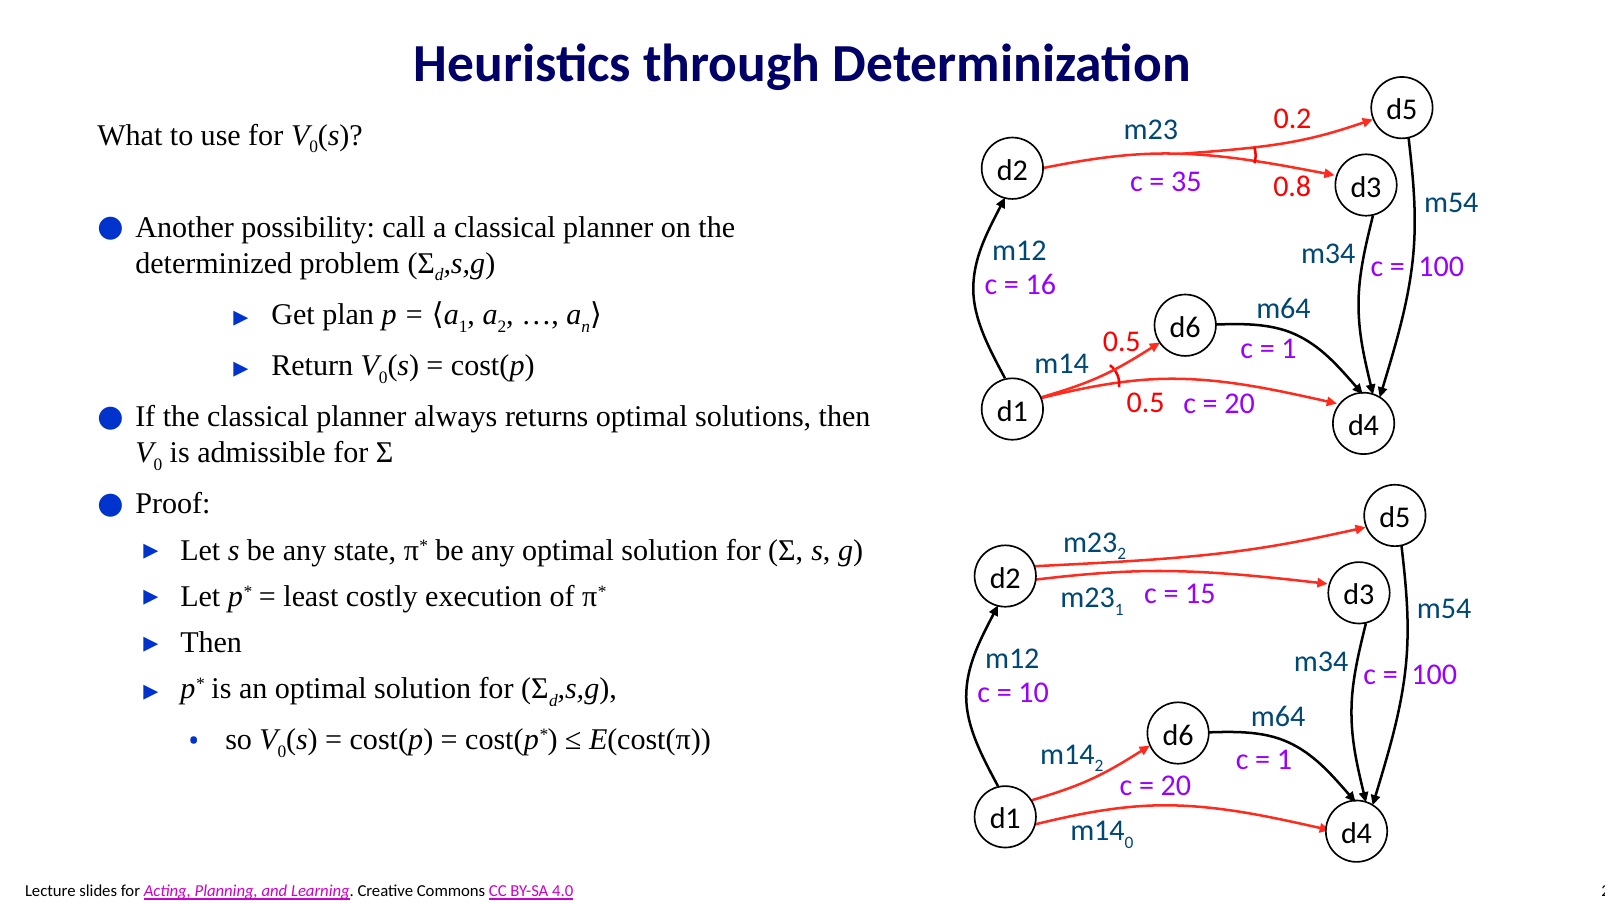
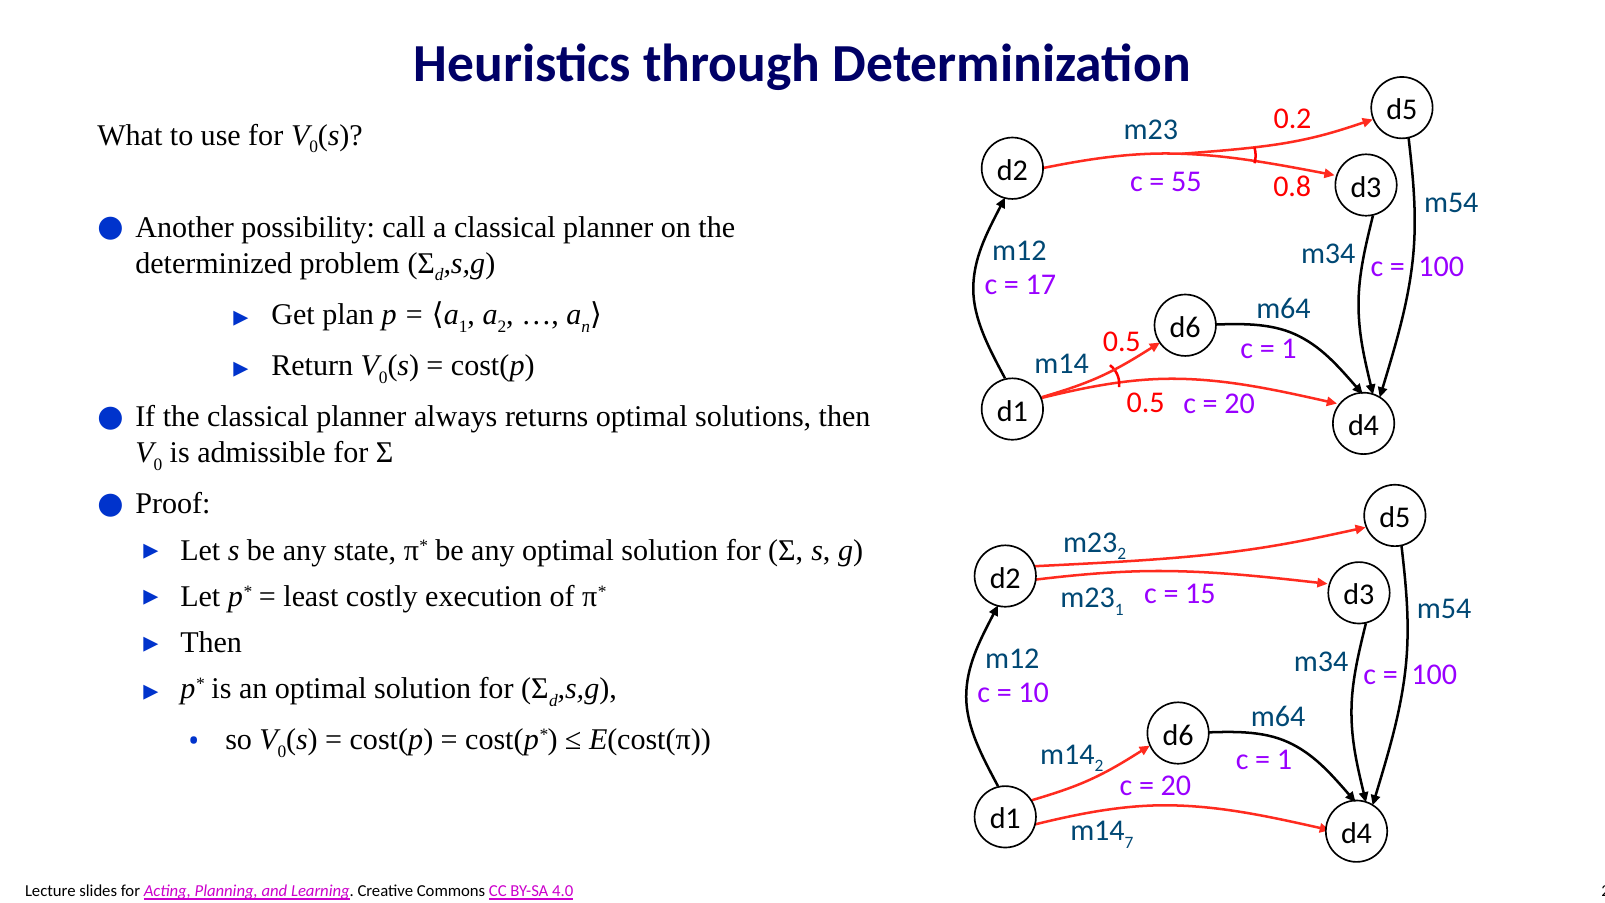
35: 35 -> 55 (1186, 181)
16: 16 -> 17 (1041, 284)
m14 0: 0 -> 7 (1129, 842)
